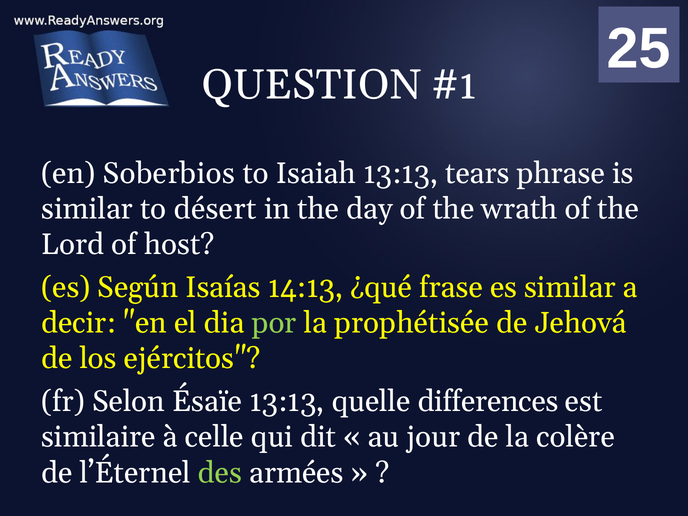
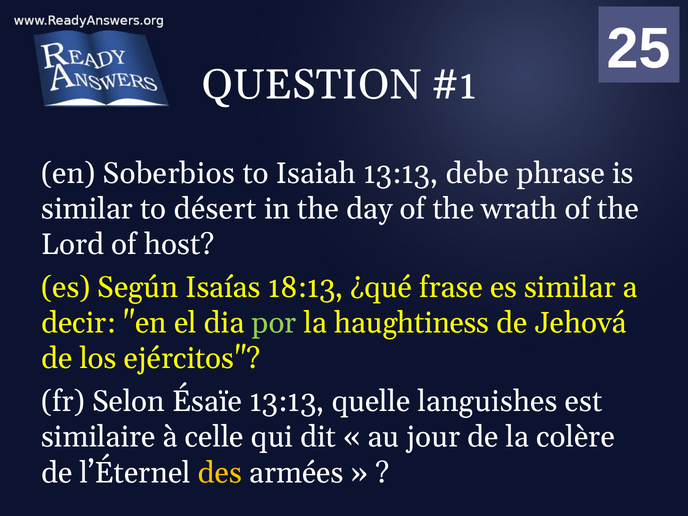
tears: tears -> debe (477, 173)
14:13: 14:13 -> 18:13 (305, 287)
prophétisée: prophétisée -> haughtiness (412, 323)
differences: differences -> languishes (488, 402)
des colour: light green -> yellow (220, 473)
